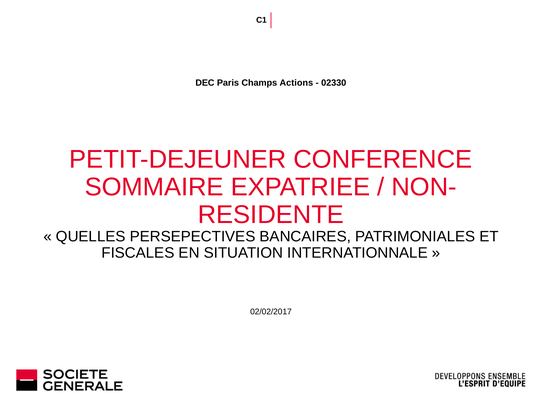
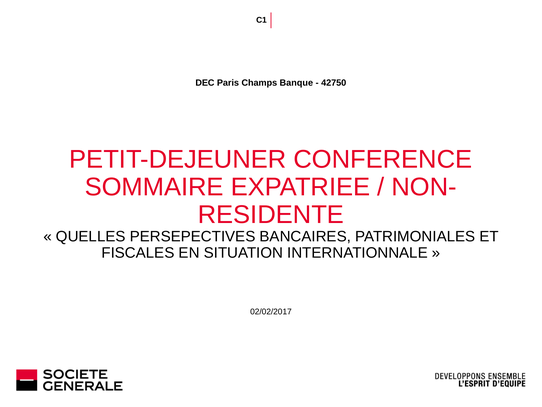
Actions: Actions -> Banque (296, 83)
02330: 02330 -> 42750 (334, 83)
